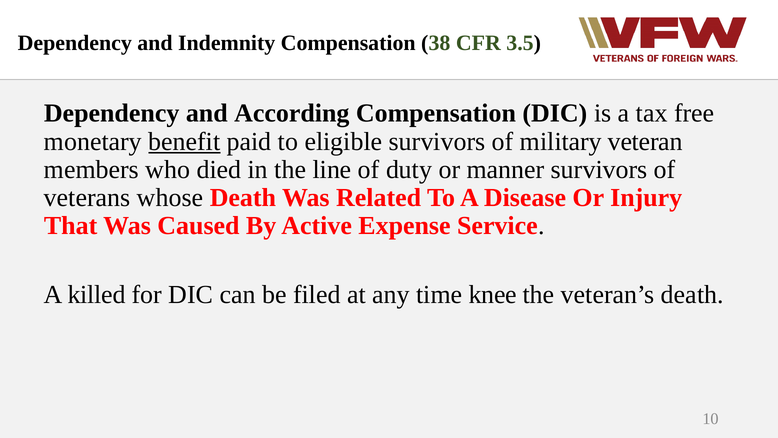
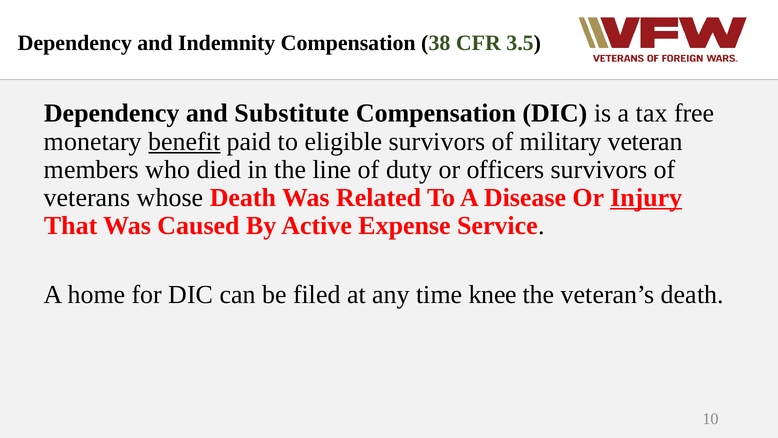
According: According -> Substitute (292, 113)
manner: manner -> officers (506, 169)
Injury underline: none -> present (646, 197)
killed: killed -> home (96, 294)
